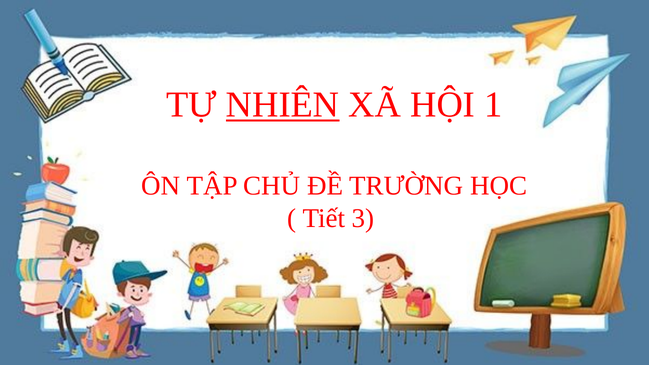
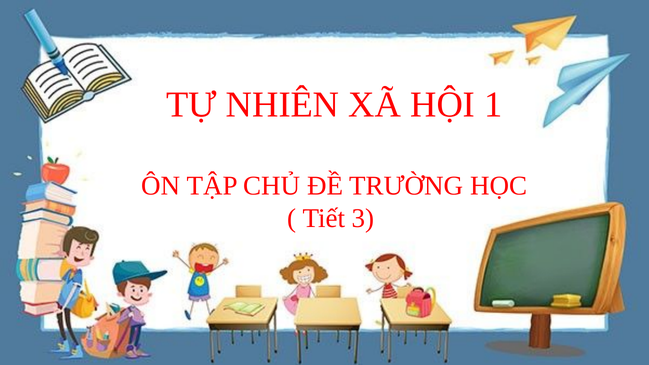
NHIÊN underline: present -> none (283, 105)
